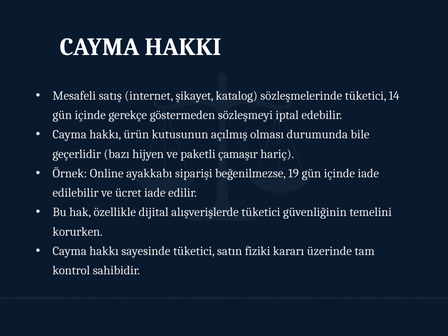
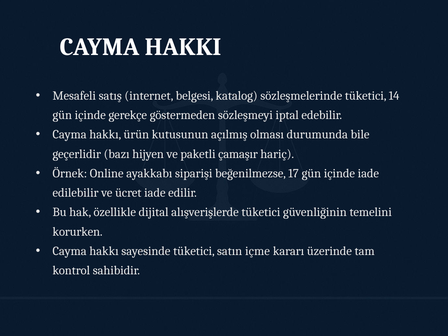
şikayet: şikayet -> belgesi (194, 96)
19: 19 -> 17 (294, 173)
fiziki: fiziki -> içme (257, 251)
